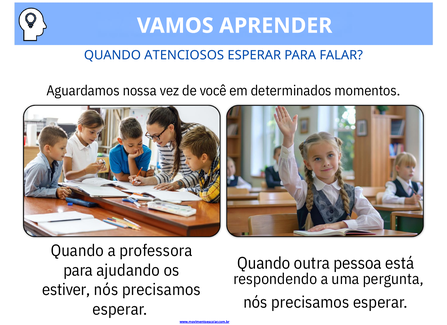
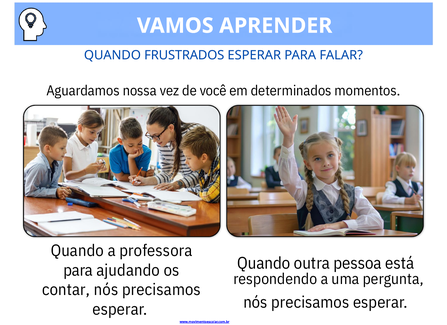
ATENCIOSOS: ATENCIOSOS -> FRUSTRADOS (184, 55)
estiver: estiver -> contar (66, 290)
